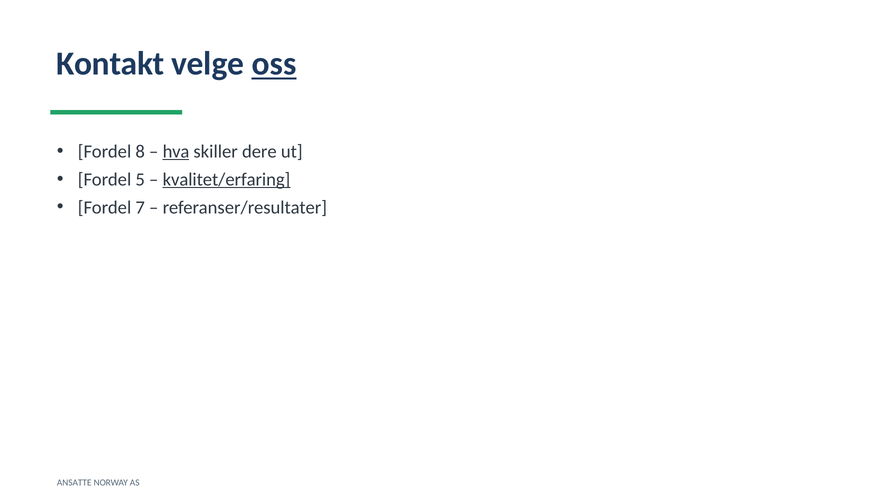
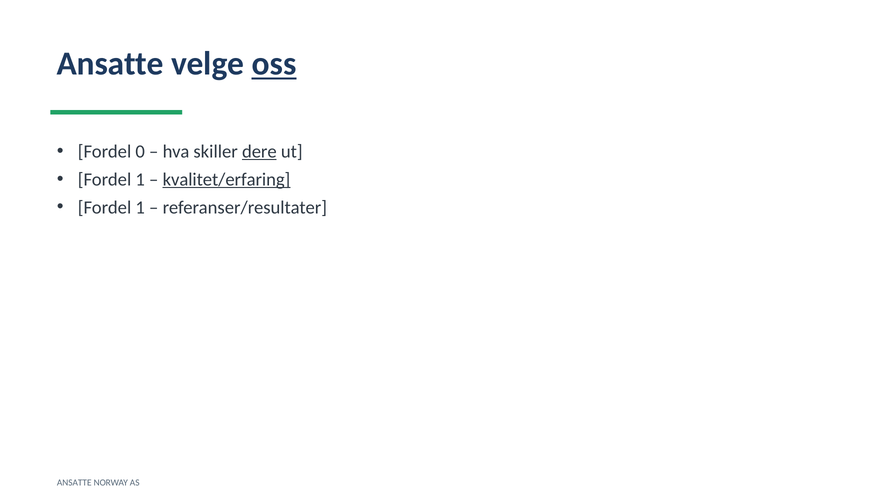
Kontakt: Kontakt -> Ansatte (110, 64)
8: 8 -> 0 (140, 151)
hva underline: present -> none (176, 151)
dere underline: none -> present (259, 151)
5: 5 -> 1 (140, 179)
7: 7 -> 1 (140, 207)
